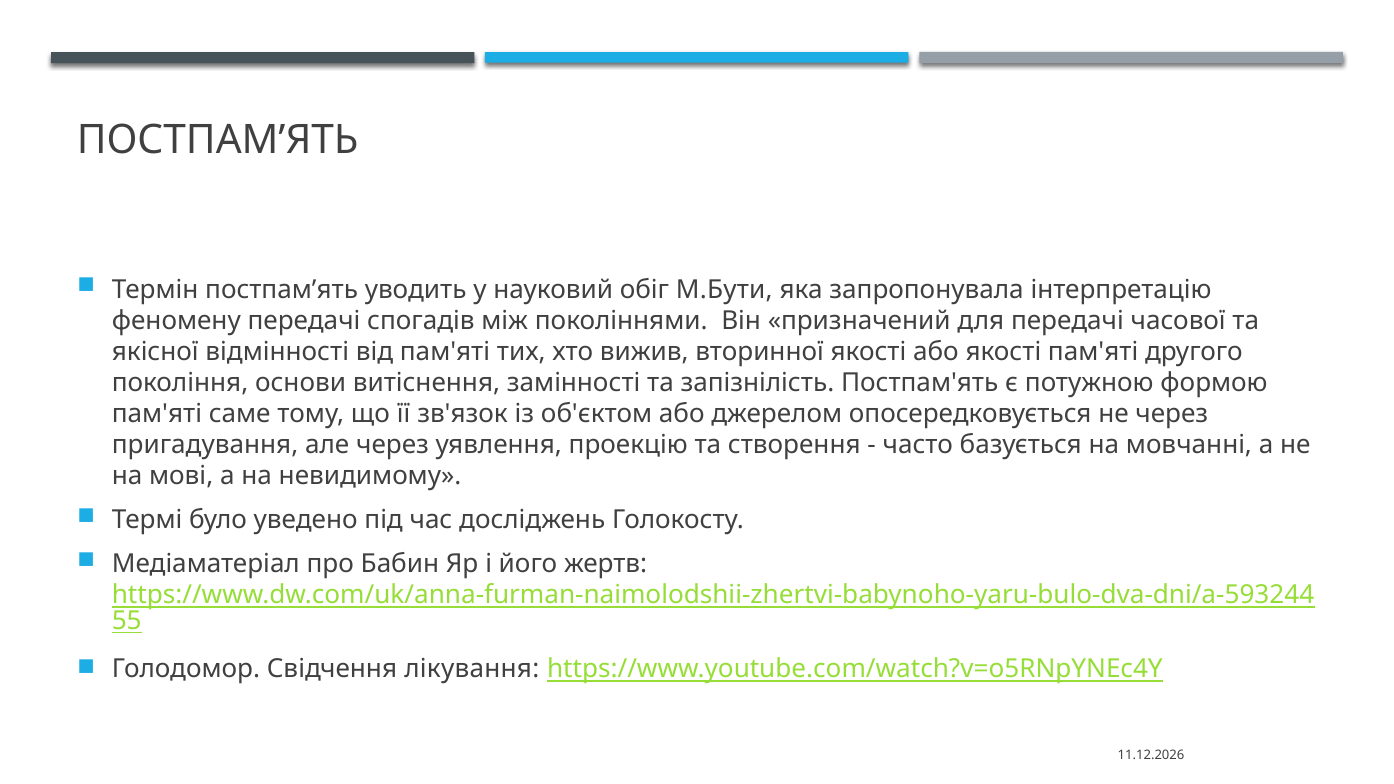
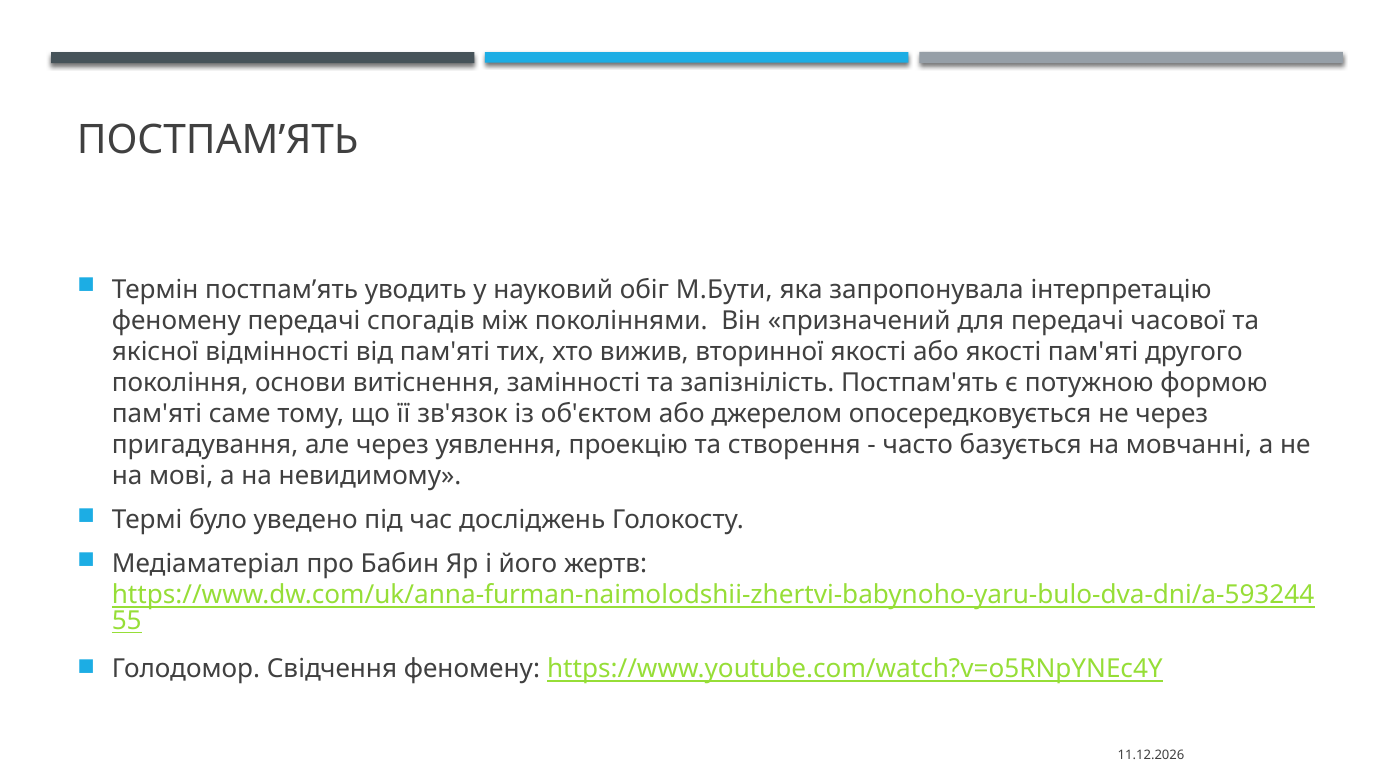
Свідчення лікування: лікування -> феномену (472, 669)
